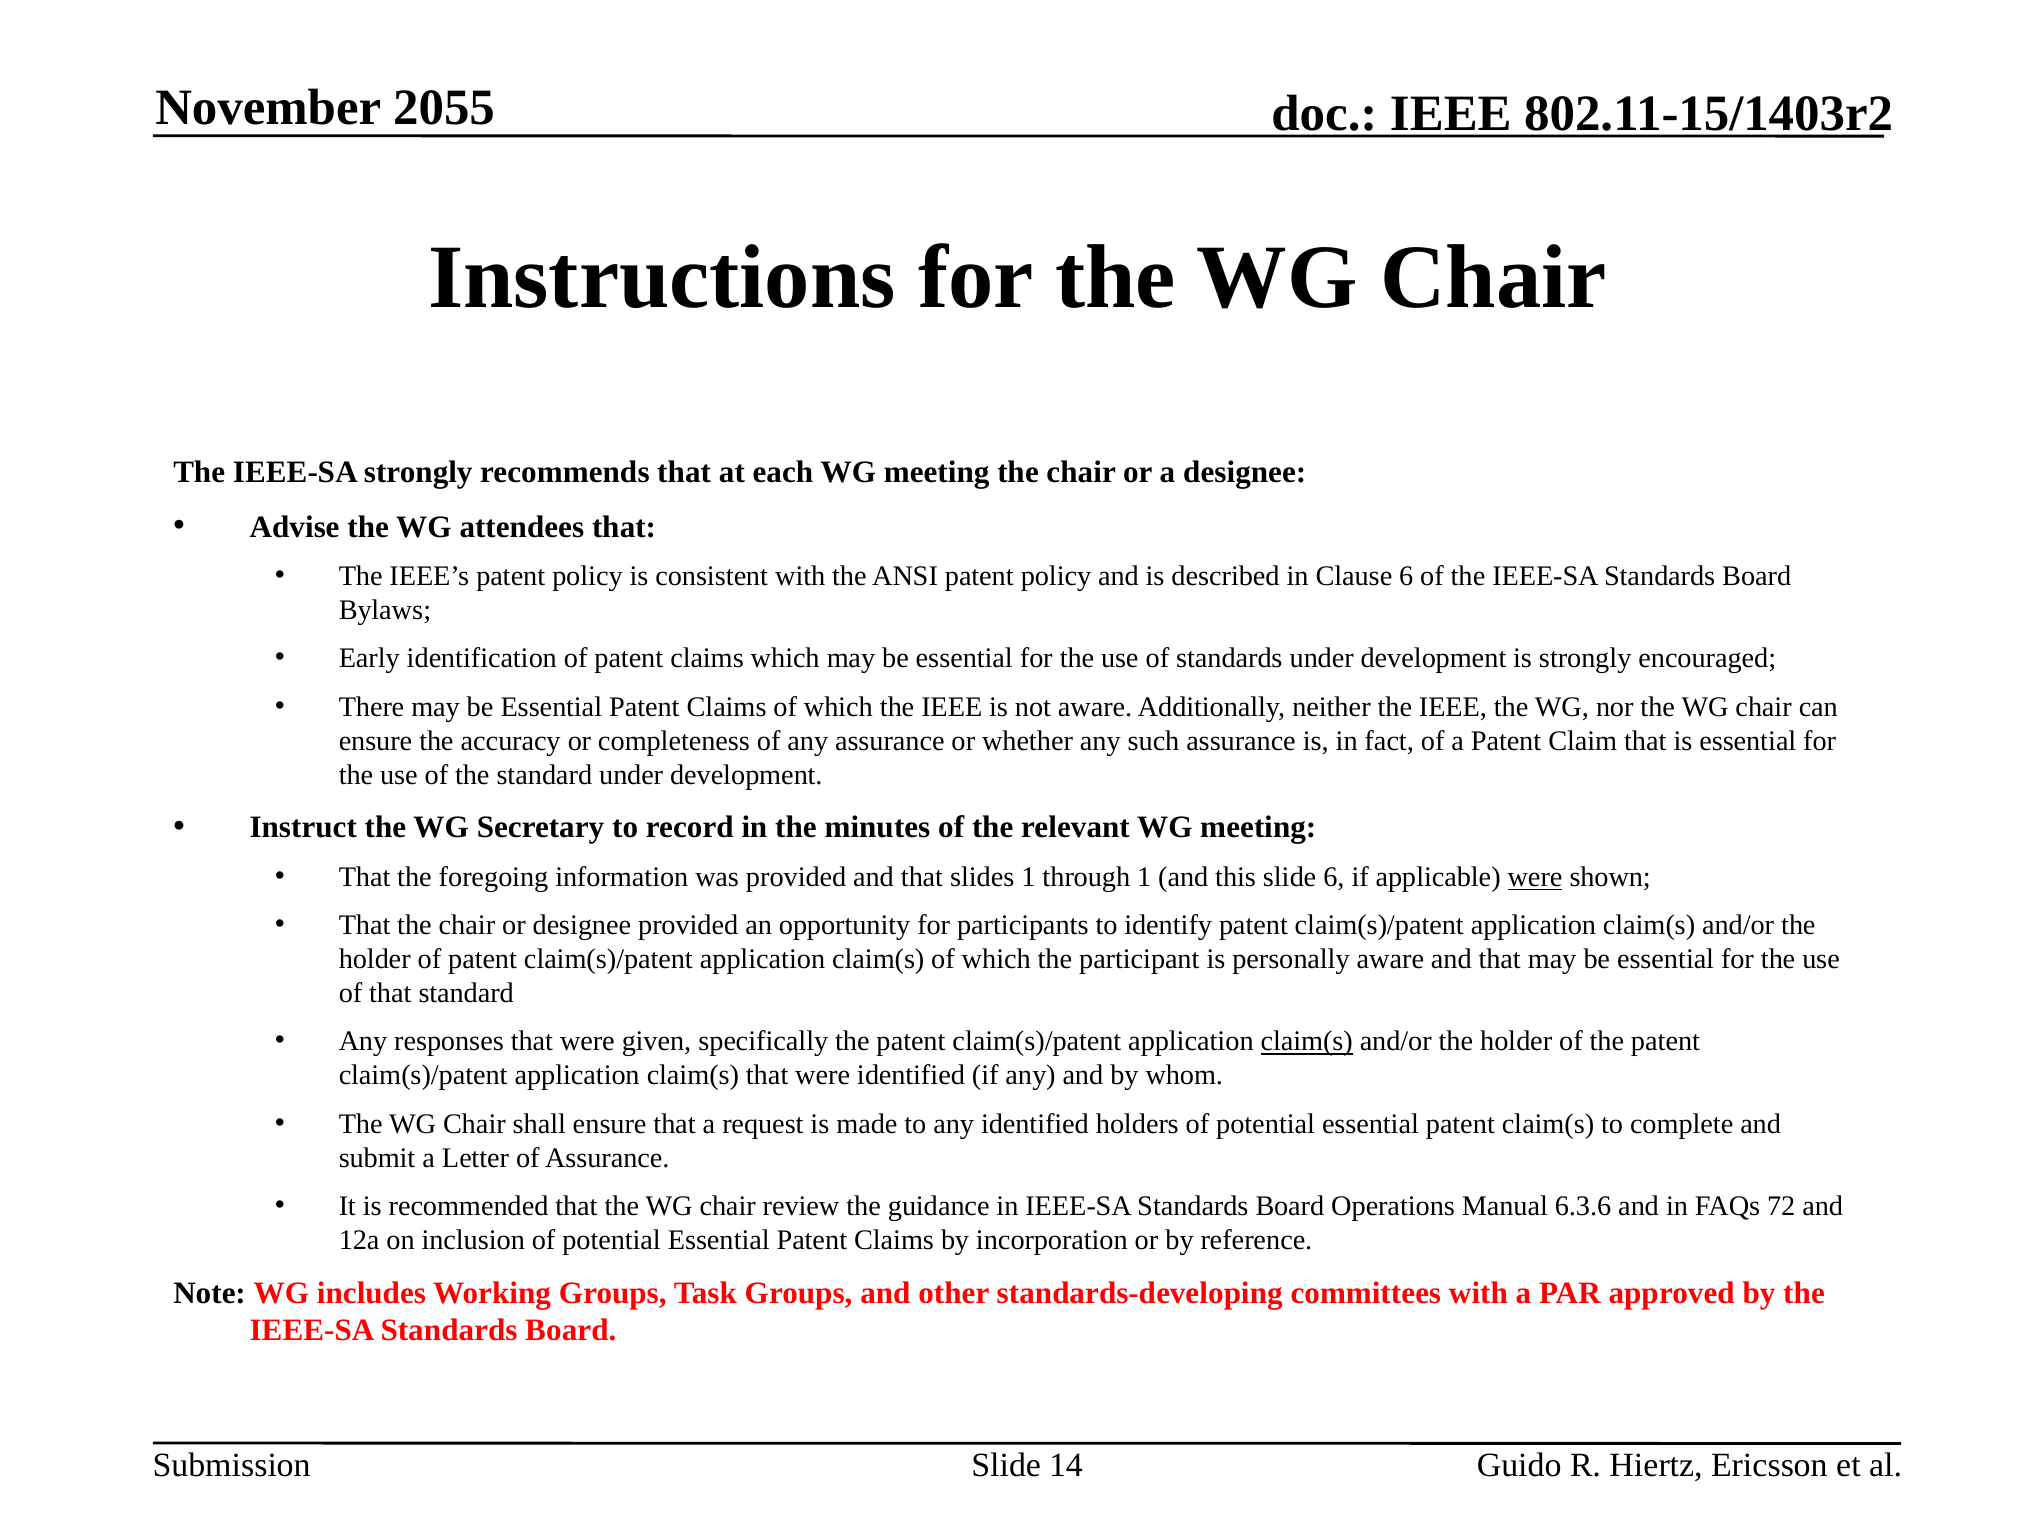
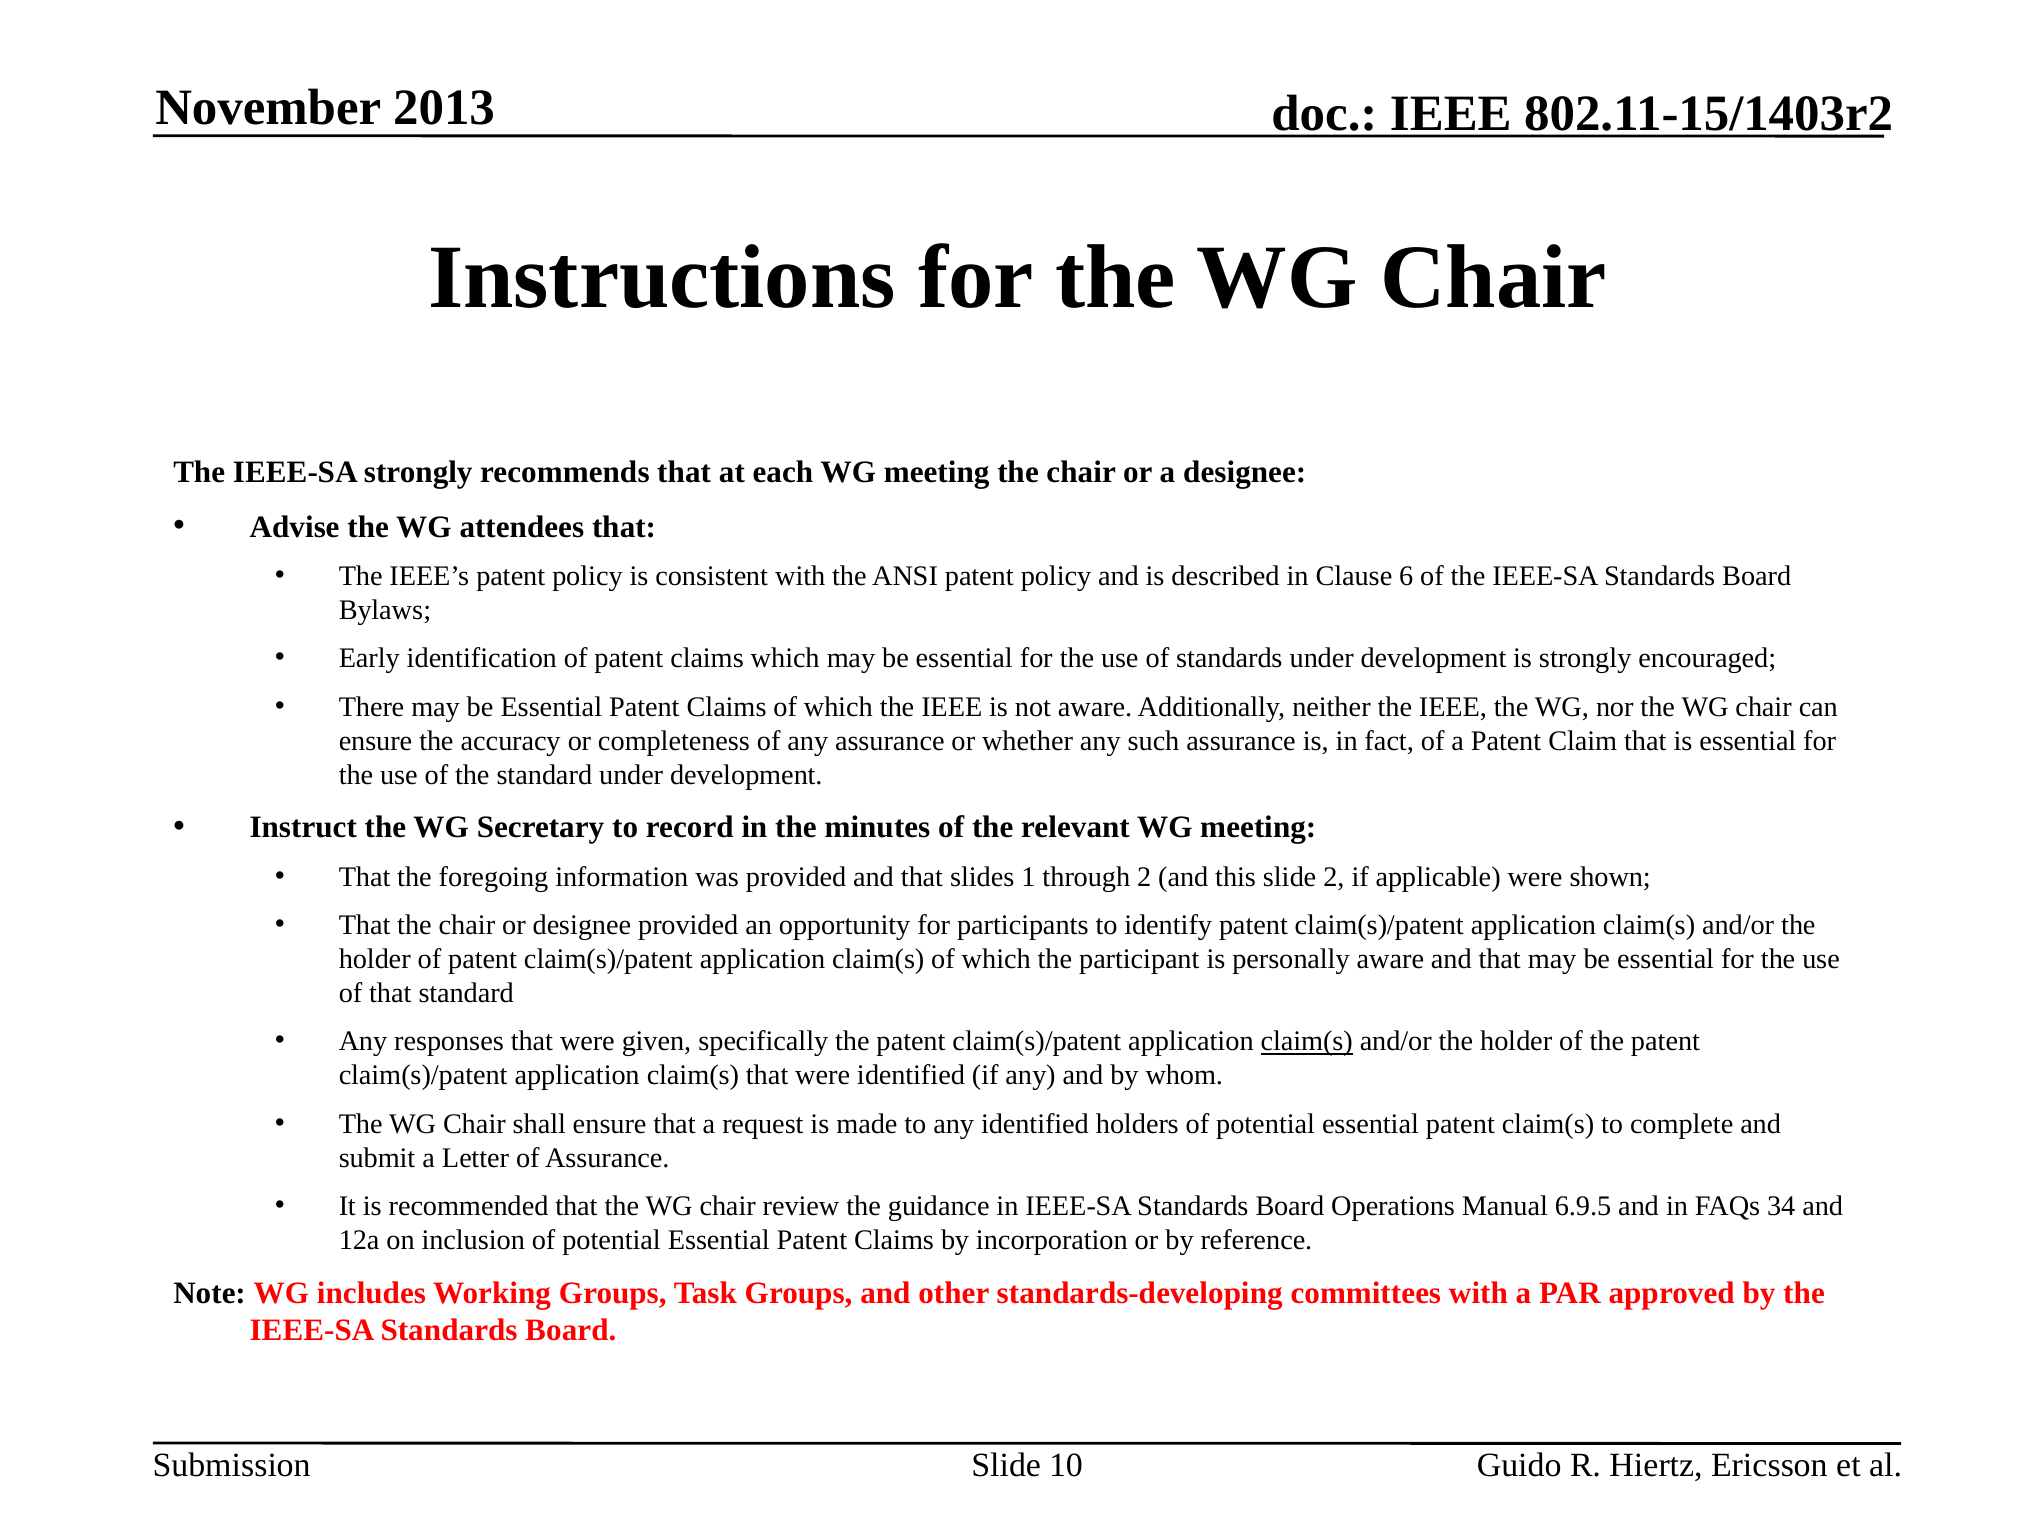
2055: 2055 -> 2013 (444, 108)
through 1: 1 -> 2 (1144, 877)
slide 6: 6 -> 2 (1334, 877)
were underline: present -> none (1535, 877)
6.3.6: 6.3.6 -> 6.9.5 (1583, 1206)
72: 72 -> 34 (1781, 1206)
14: 14 -> 10 (1066, 1465)
